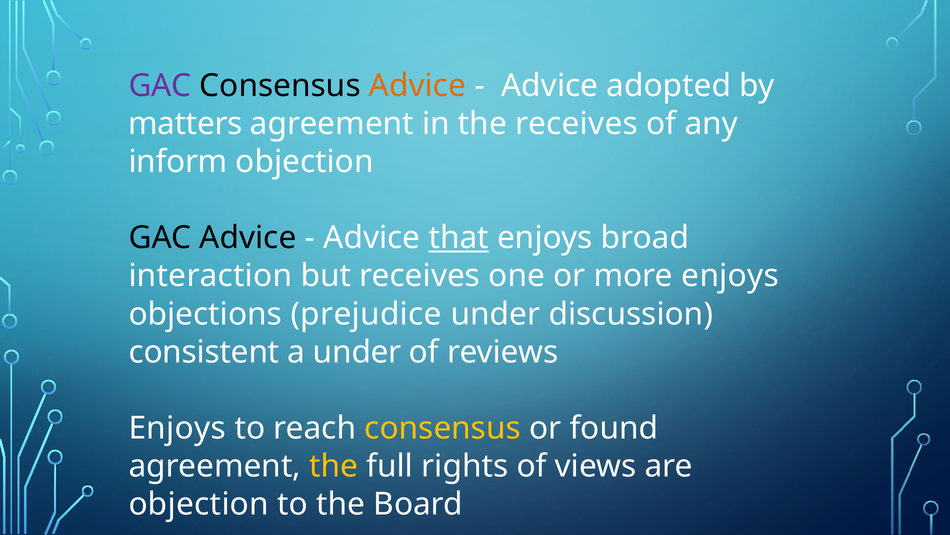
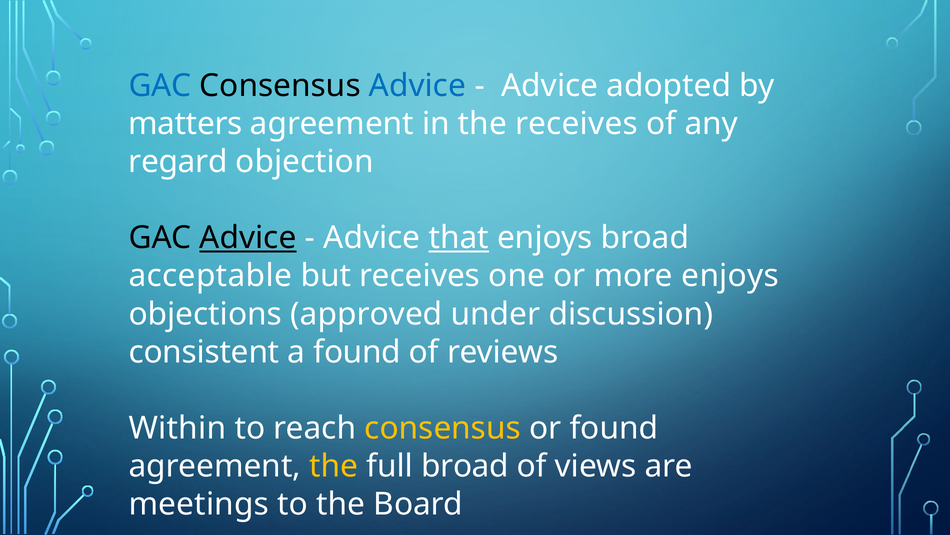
GAC colour: purple -> blue (160, 86)
Advice colour: orange -> blue (417, 86)
inform: inform -> regard (178, 162)
Advice underline: none -> present (248, 238)
interaction: interaction -> acceptable (210, 276)
prejudice: prejudice -> approved (366, 314)
a under: under -> found (357, 352)
Enjoys: Enjoys -> Within (177, 428)
full rights: rights -> broad (465, 466)
objection: objection -> meetings (199, 504)
